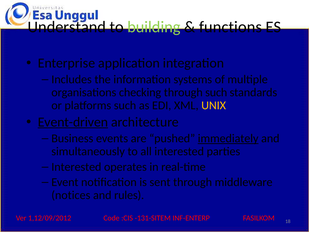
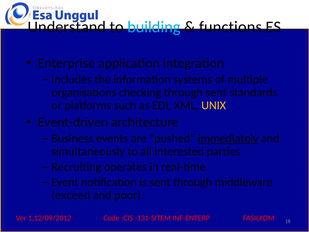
building colour: light green -> light blue (154, 27)
through such: such -> sent (216, 92)
Event-driven underline: present -> none (73, 122)
Interested: Interested -> Recruiting (76, 167)
notices: notices -> exceed (71, 195)
rules: rules -> poor (129, 195)
